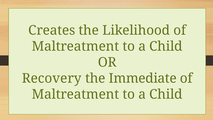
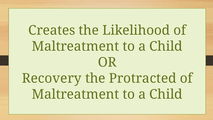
Immediate: Immediate -> Protracted (143, 78)
